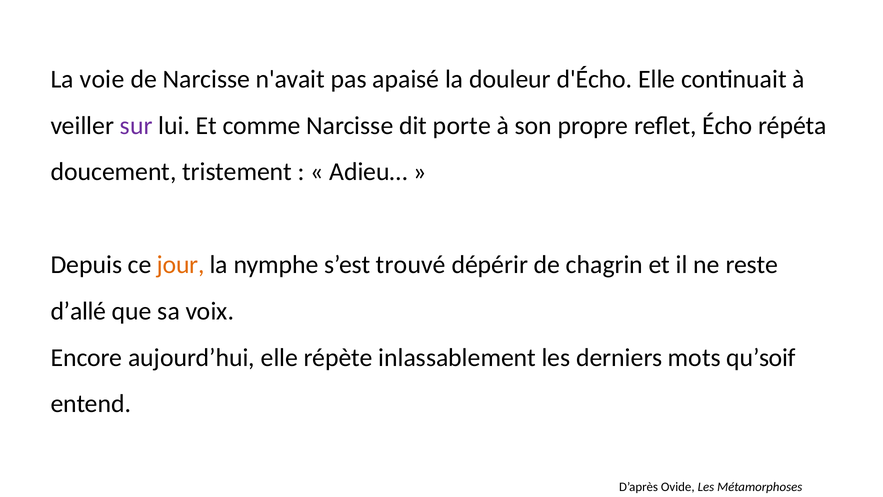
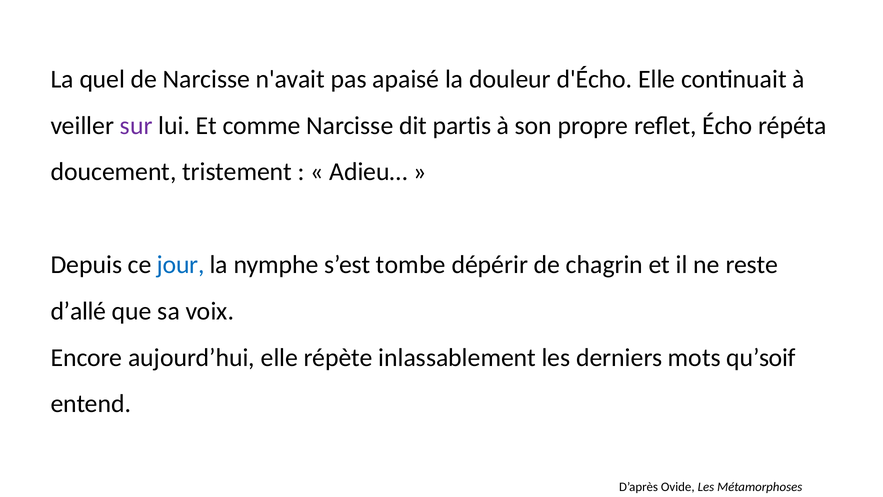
voie: voie -> quel (102, 79)
porte: porte -> partis (462, 125)
jour colour: orange -> blue (181, 265)
trouvé: trouvé -> tombe (411, 265)
